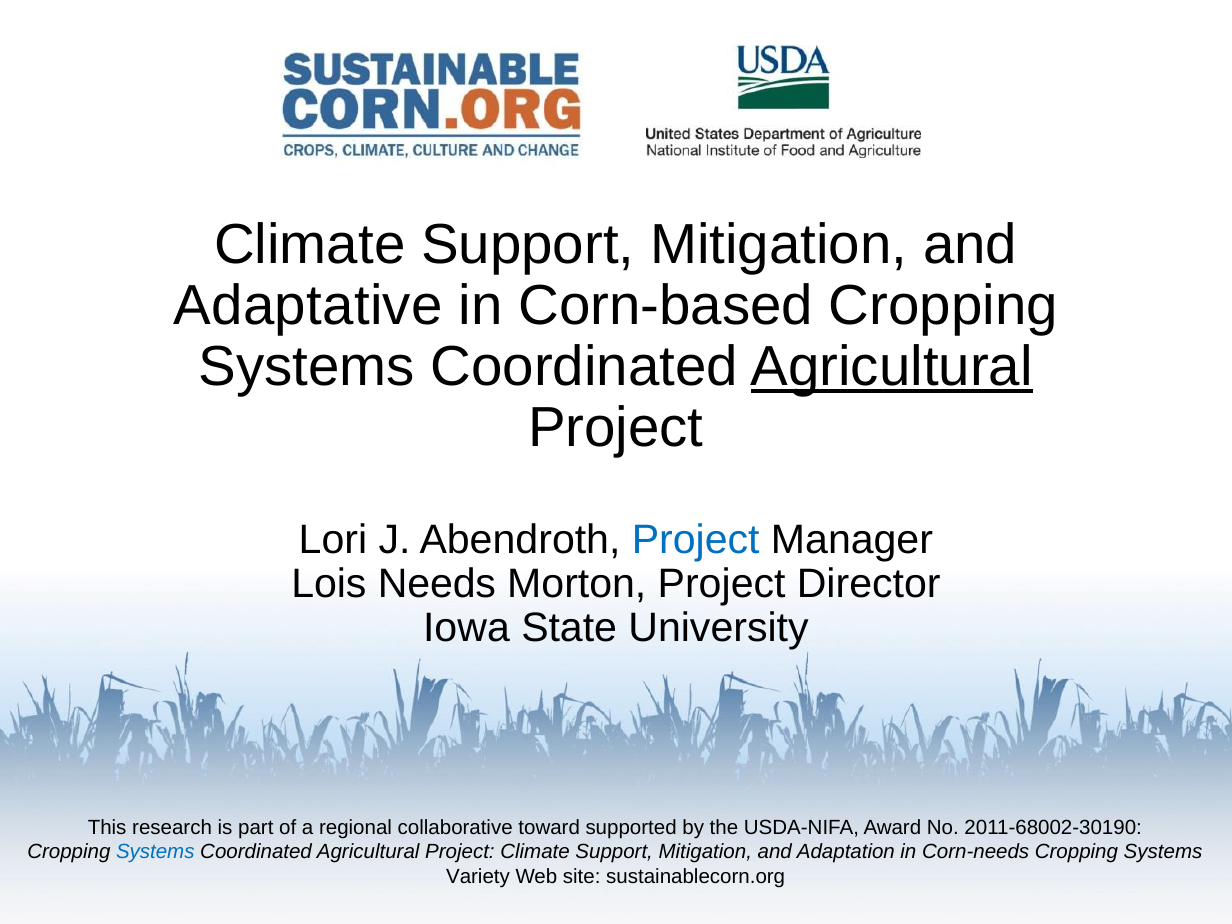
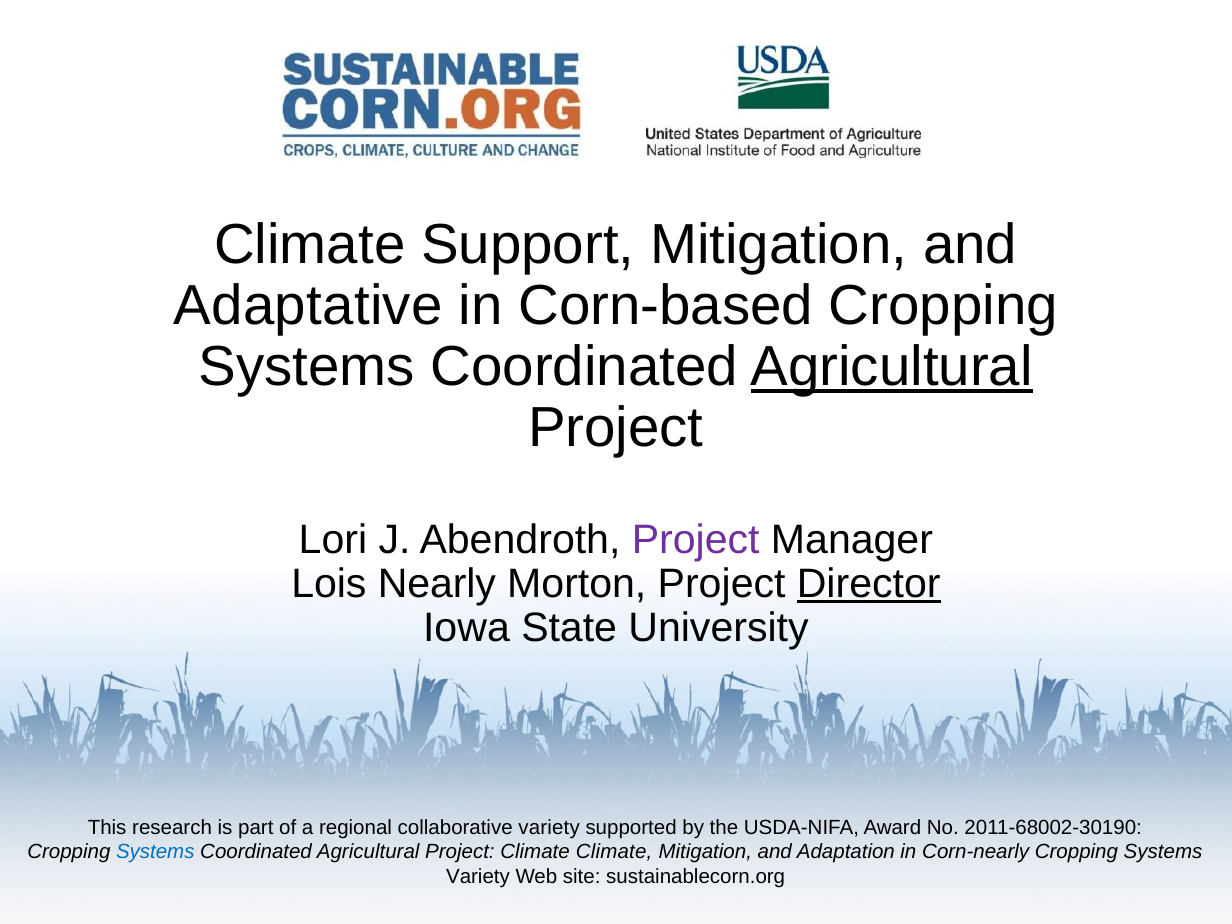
Project colour: blue -> purple (696, 539)
Needs: Needs -> Nearly (437, 584)
Director underline: none -> present (869, 584)
toward: toward -> variety (549, 827)
Project Climate Support: Support -> Climate (614, 852)
Corn-needs: Corn-needs -> Corn-nearly (976, 852)
